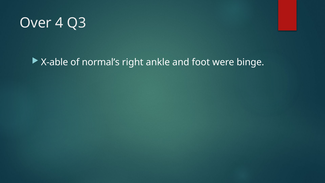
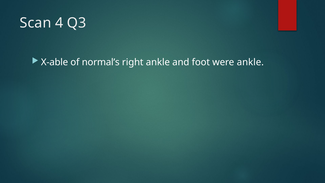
Over: Over -> Scan (36, 23)
were binge: binge -> ankle (250, 62)
